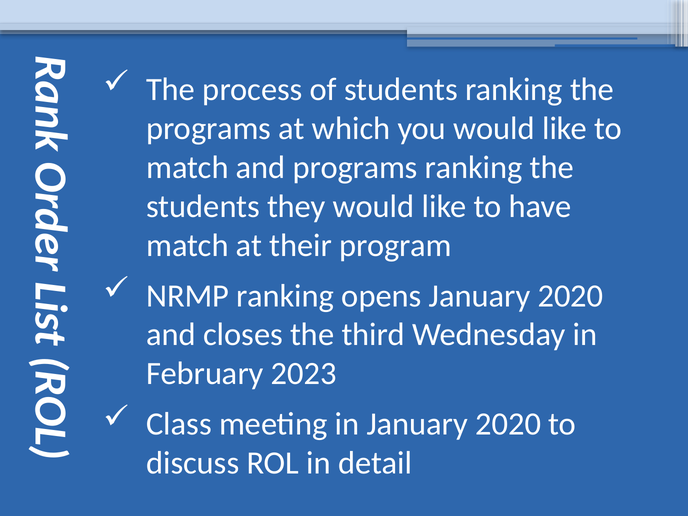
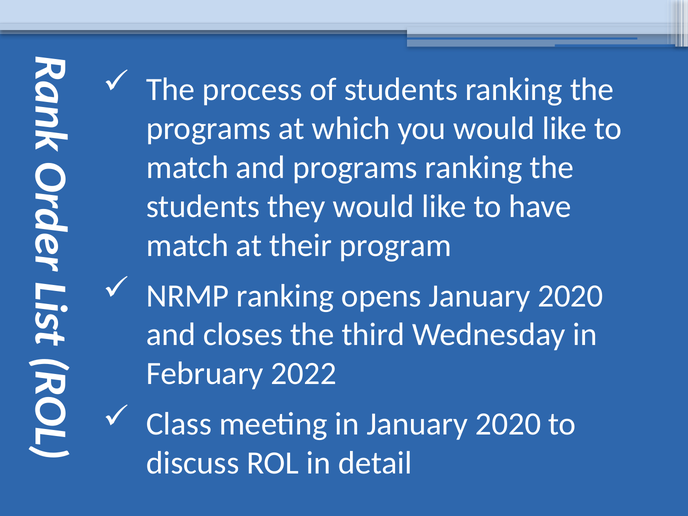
2023: 2023 -> 2022 (304, 374)
